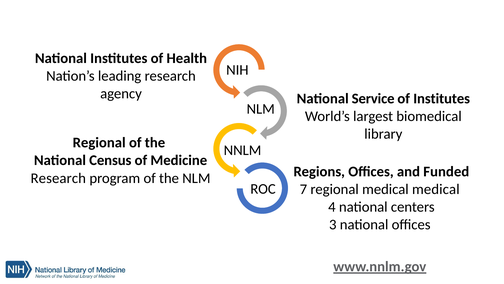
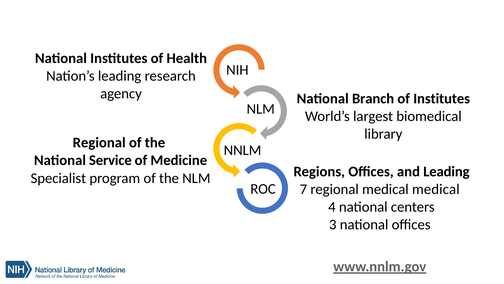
Service: Service -> Branch (373, 99)
Census: Census -> Service (110, 160)
Research: Research -> Specialist (58, 178)
and Funded: Funded -> Leading (446, 171)
